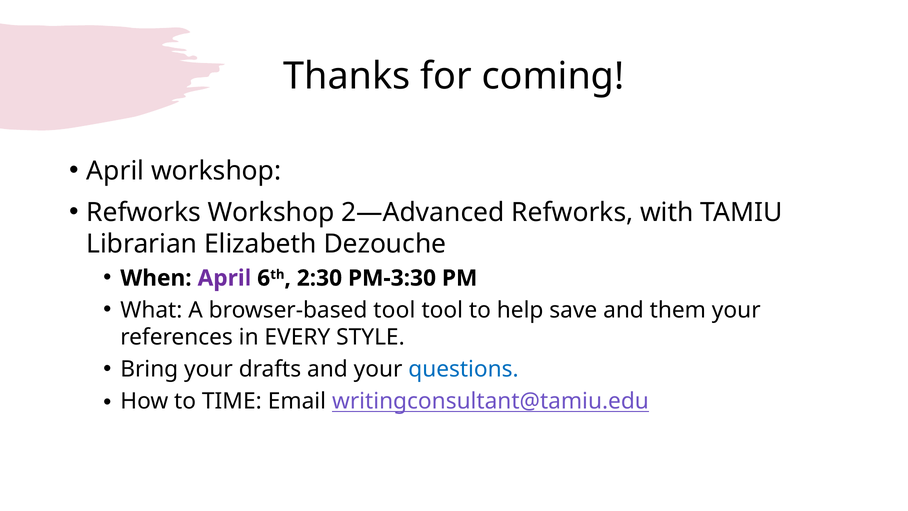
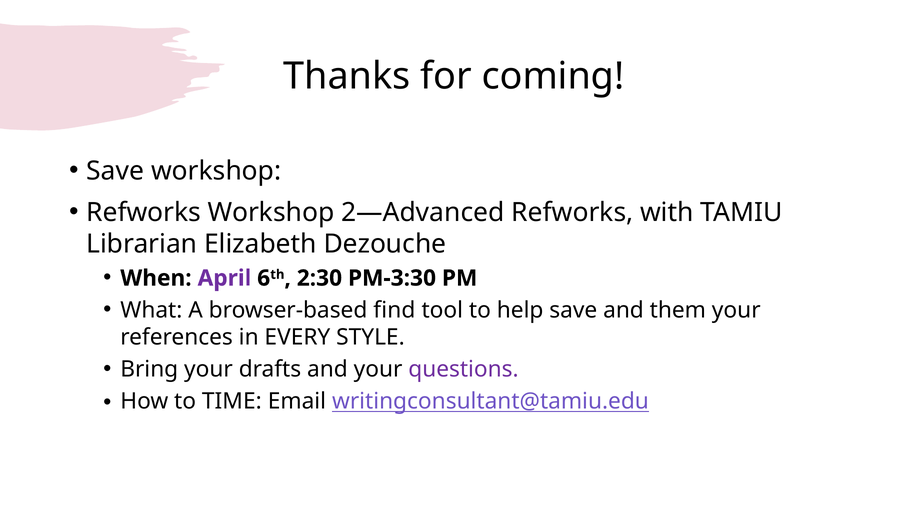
April: April -> Save (115, 171)
browser-based tool: tool -> find (394, 310)
questions colour: blue -> purple (463, 369)
